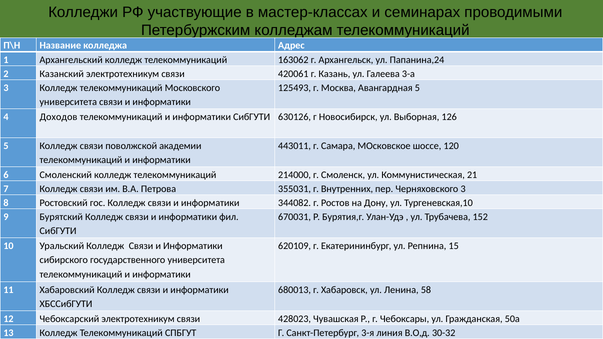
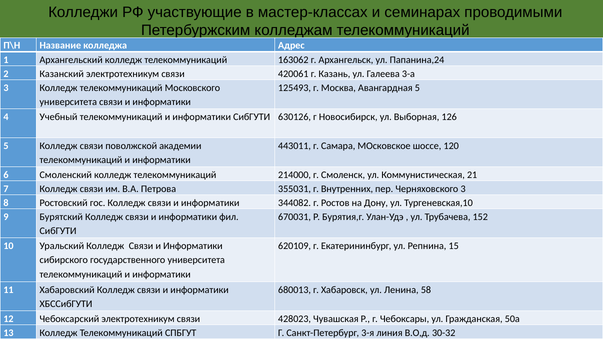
Доходов: Доходов -> Учебный (59, 117)
